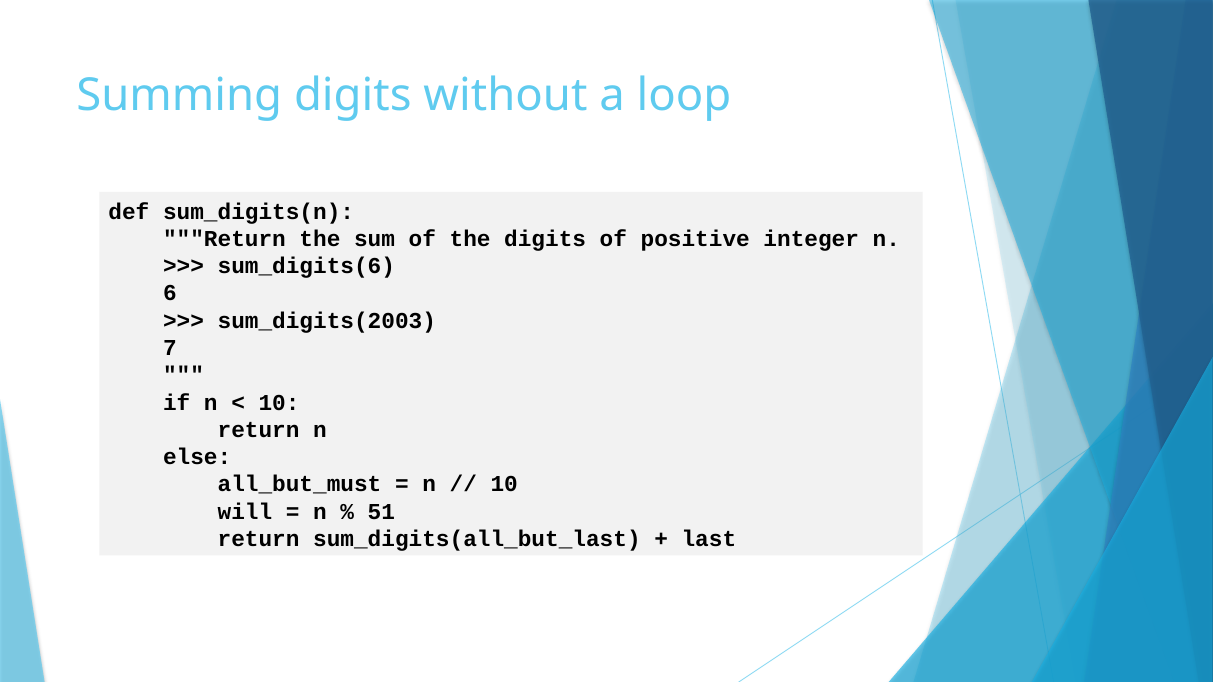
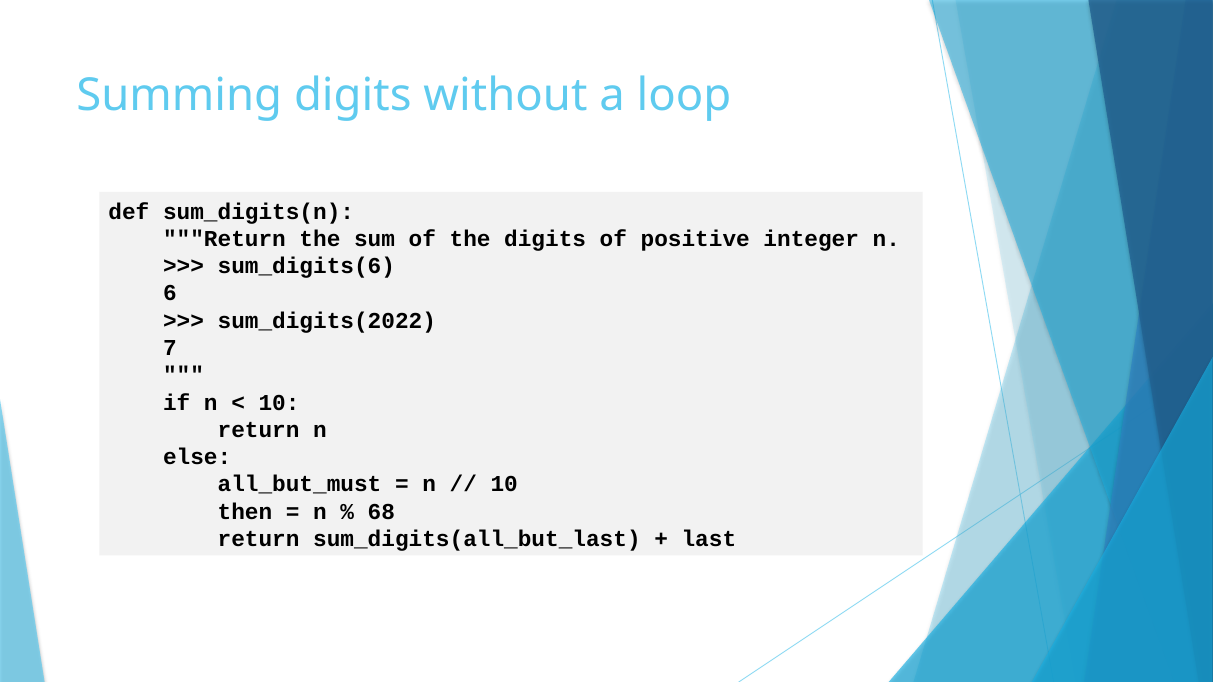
sum_digits(2003: sum_digits(2003 -> sum_digits(2022 (327, 321)
will: will -> then (245, 512)
51: 51 -> 68 (381, 512)
